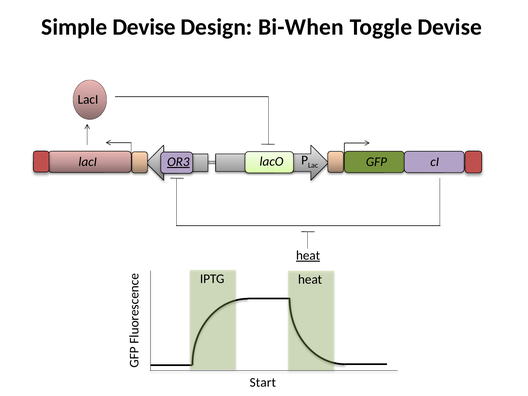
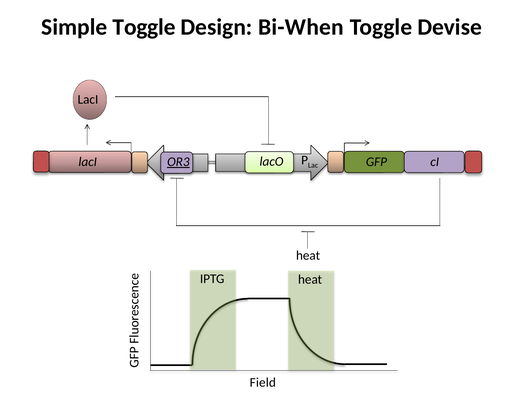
Simple Devise: Devise -> Toggle (144, 27)
heat underline: present -> none (308, 256)
Start: Start -> Field (263, 383)
